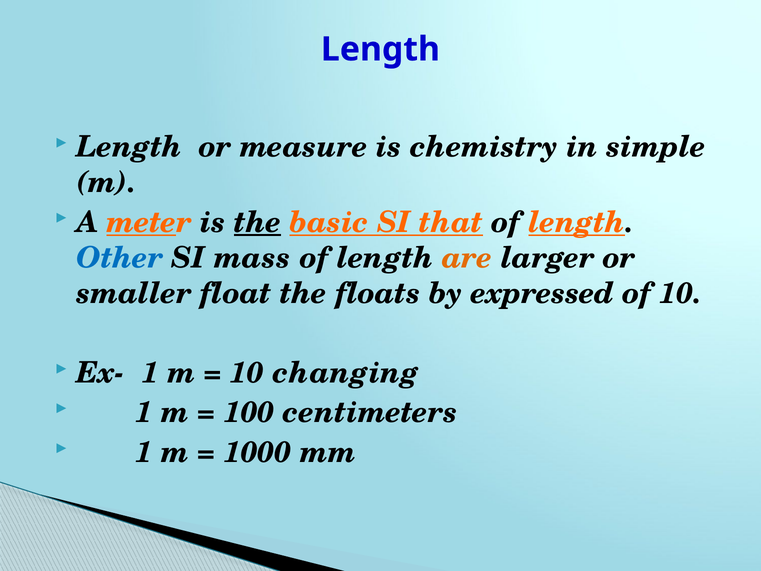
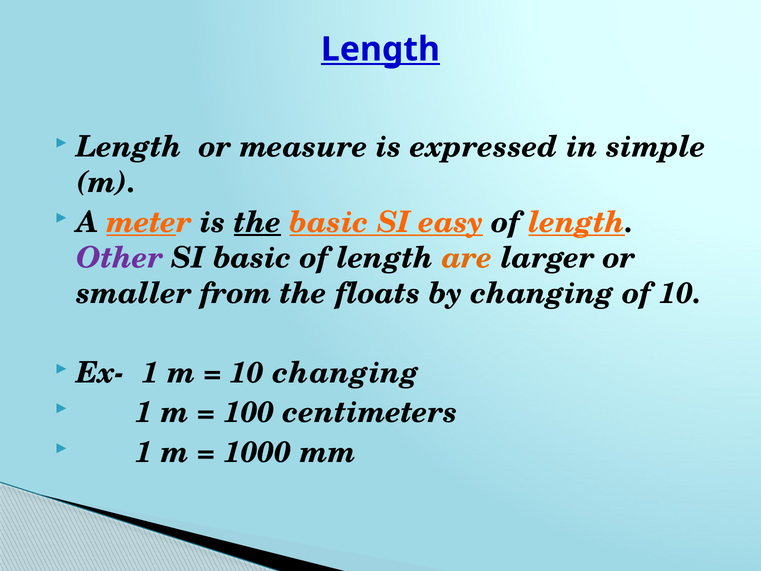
Length underline: none -> present (380, 49)
chemistry: chemistry -> expressed (484, 147)
that: that -> easy (451, 222)
Other colour: blue -> purple (120, 258)
SI mass: mass -> basic (252, 258)
float: float -> from (236, 293)
by expressed: expressed -> changing (542, 293)
